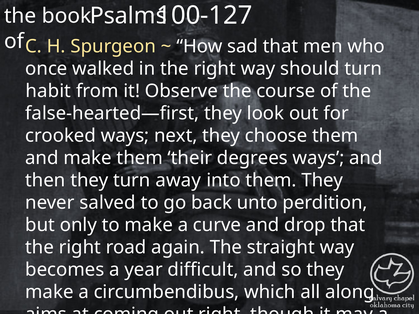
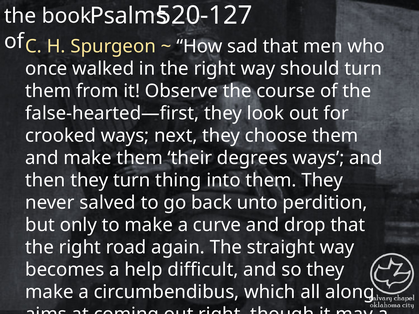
100-127: 100-127 -> 520-127 (204, 15)
habit: habit -> them (48, 91)
away: away -> thing (178, 180)
year: year -> help (144, 270)
